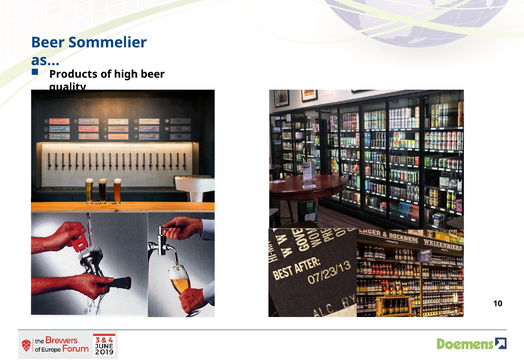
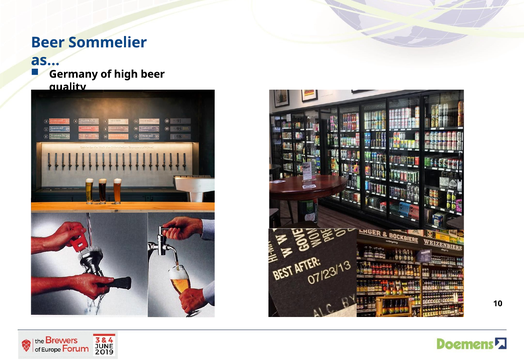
Products: Products -> Germany (73, 74)
